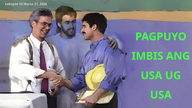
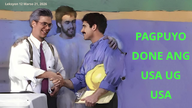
IMBIS: IMBIS -> DONE (147, 56)
